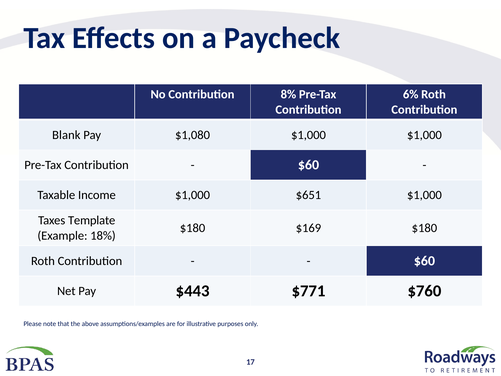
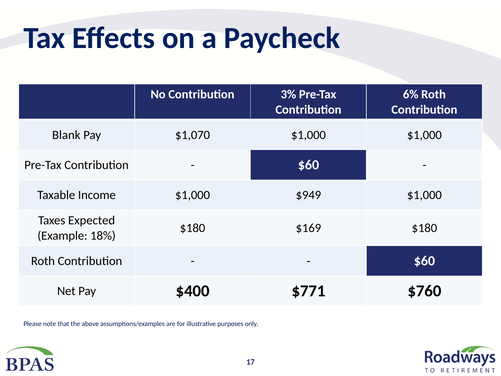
8%: 8% -> 3% (288, 94)
$1,080: $1,080 -> $1,070 (193, 135)
$651: $651 -> $949 (308, 195)
Template: Template -> Expected (92, 220)
$443: $443 -> $400 (193, 291)
